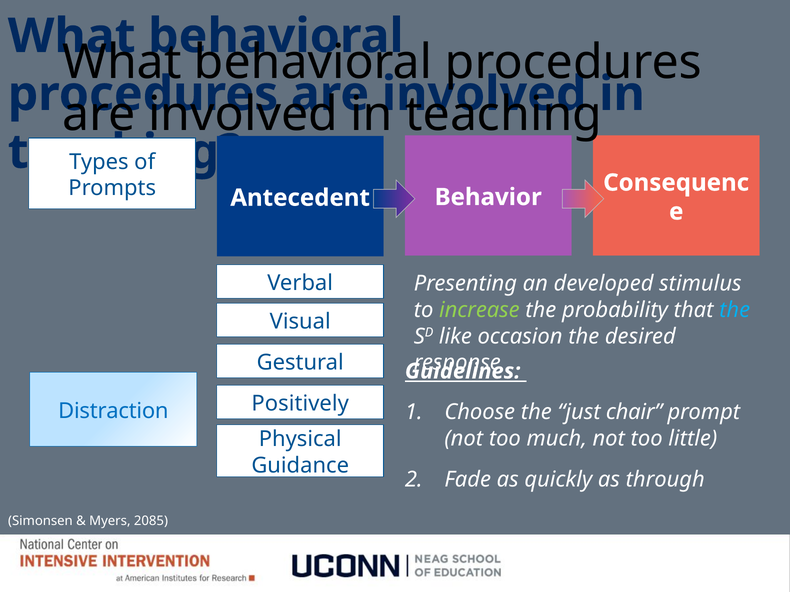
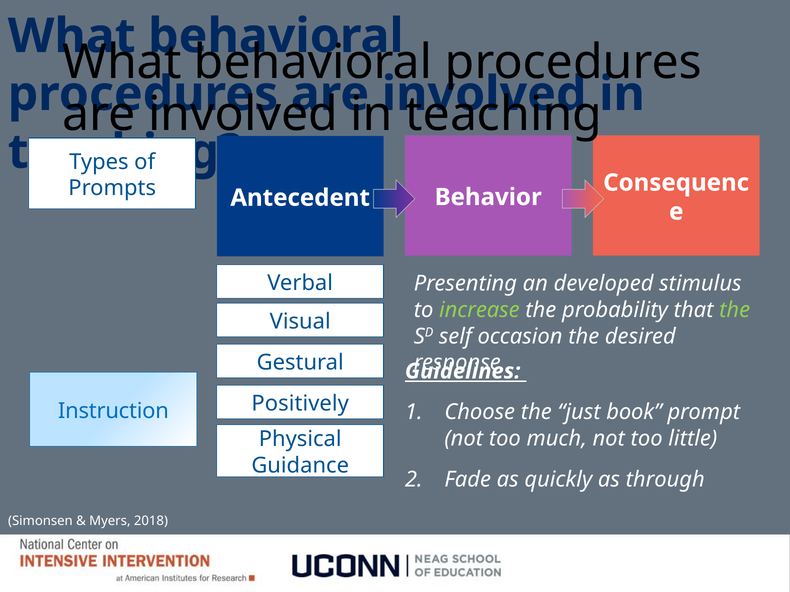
the colour: light blue -> light green (735, 310)
like: like -> self (455, 337)
Distraction: Distraction -> Instruction (113, 411)
chair: chair -> book (634, 412)
2085: 2085 -> 2018 (151, 521)
